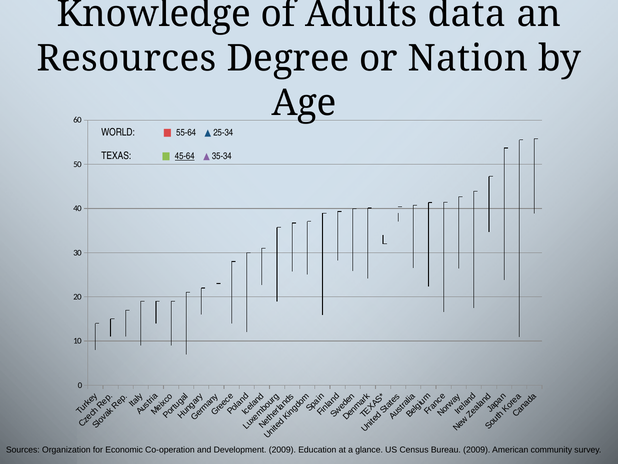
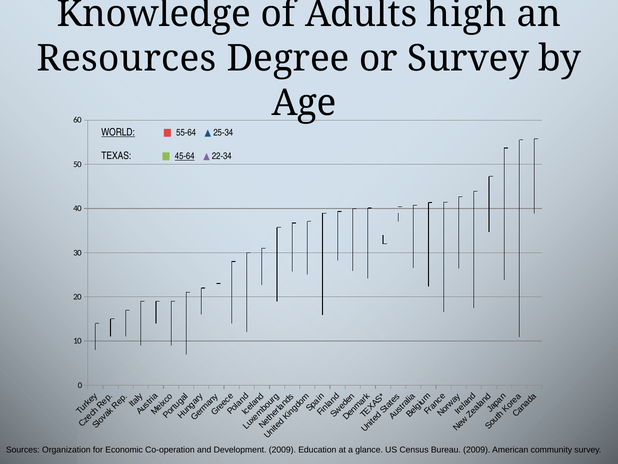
data: data -> high (467, 14)
or Nation: Nation -> Survey (468, 59)
WORLD underline: none -> present (118, 132)
35-34: 35-34 -> 22-34 (222, 156)
